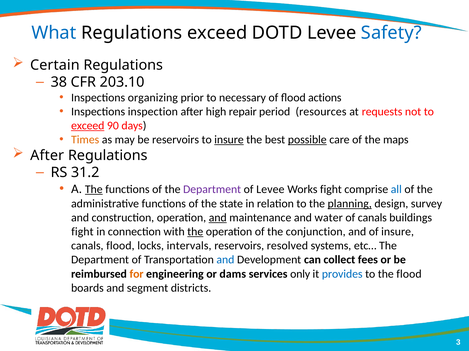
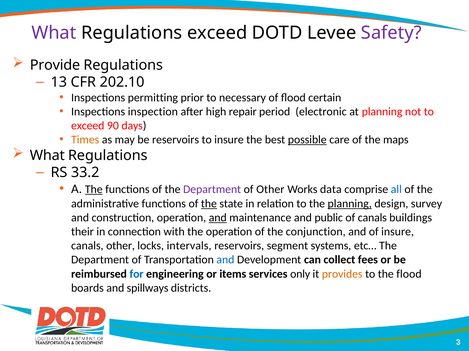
What colour: blue -> purple (54, 33)
Safety colour: blue -> purple (391, 33)
Certain: Certain -> Provide (55, 65)
38: 38 -> 13 (59, 82)
203.10: 203.10 -> 202.10 (122, 82)
organizing: organizing -> permitting (153, 98)
actions: actions -> certain (325, 98)
resources: resources -> electronic (321, 112)
at requests: requests -> planning (382, 112)
exceed underline: present -> none (88, 126)
insure underline: present -> none (229, 140)
After: After -> What (47, 156)
31.2: 31.2 -> 33.2 (85, 173)
of Levee: Levee -> Other (270, 190)
Works fight: fight -> data (331, 190)
the underline: none -> present (209, 204)
water: water -> public (329, 218)
fight: fight -> their (82, 232)
the underline: present -> none (195, 232)
canals flood: flood -> other (121, 246)
resolved: resolved -> segment (287, 246)
for colour: orange -> blue (137, 274)
dams: dams -> items (233, 274)
provides colour: blue -> orange (342, 274)
segment: segment -> spillways (148, 288)
